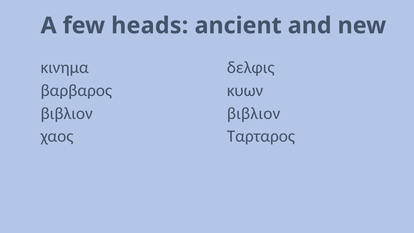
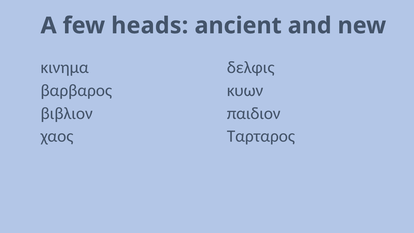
βιβλιον βιβλιον: βιβλιον -> παιδιον (254, 113)
